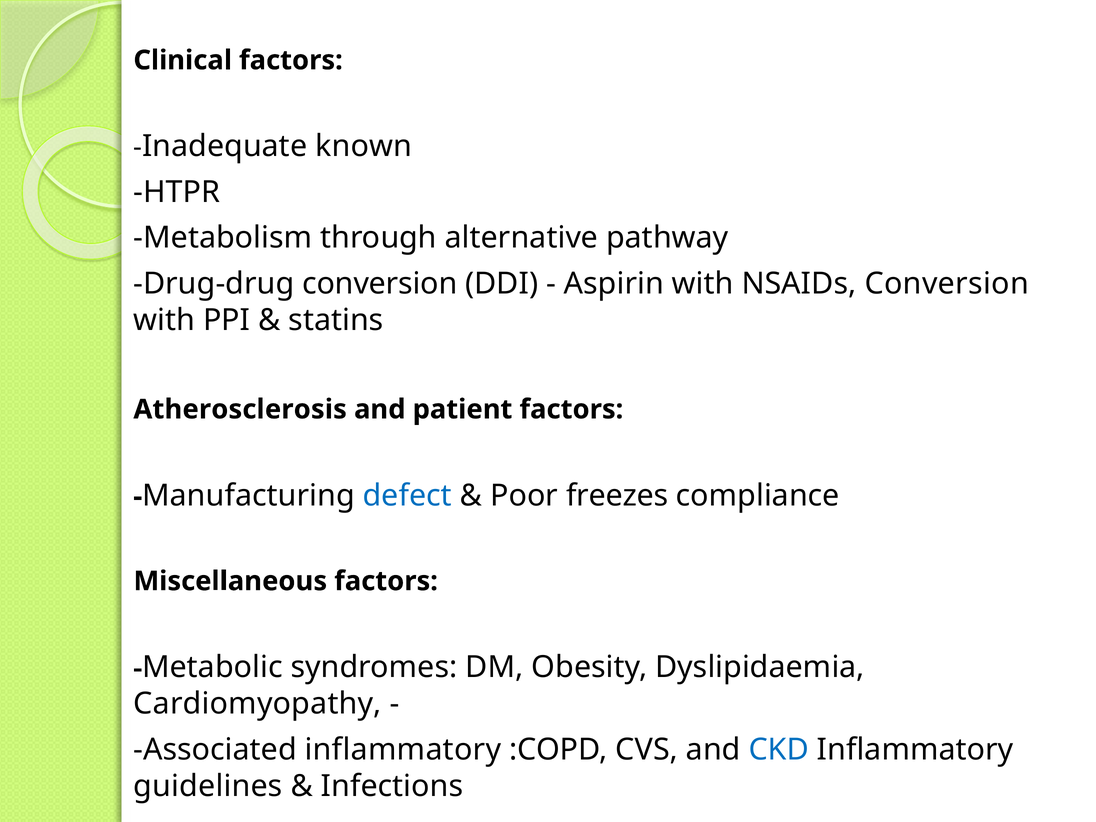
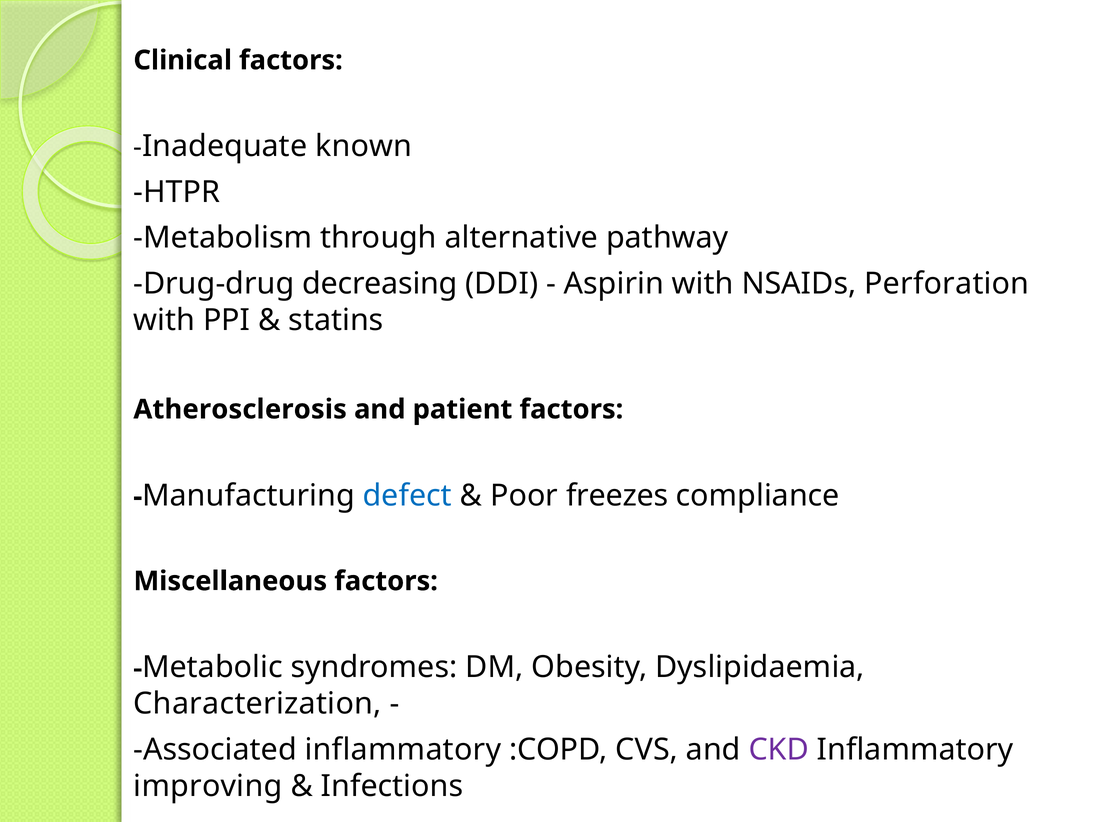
Drug-drug conversion: conversion -> decreasing (380, 283)
NSAIDs Conversion: Conversion -> Perforation (947, 283)
Cardiomyopathy: Cardiomyopathy -> Characterization (257, 704)
CKD colour: blue -> purple (779, 750)
guidelines: guidelines -> improving (208, 786)
